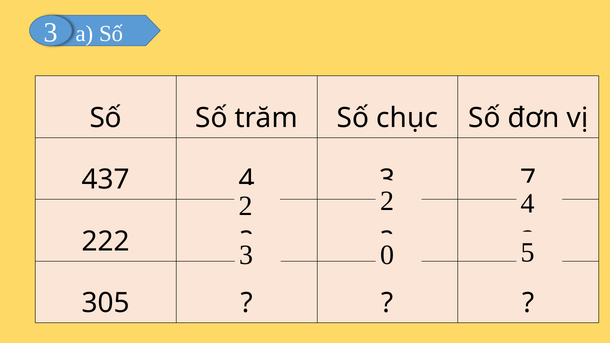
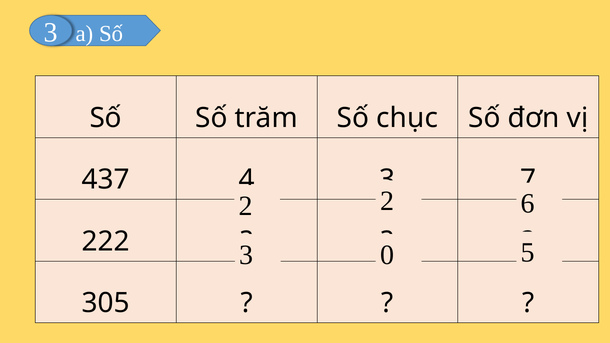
4: 4 -> 6 (528, 204)
